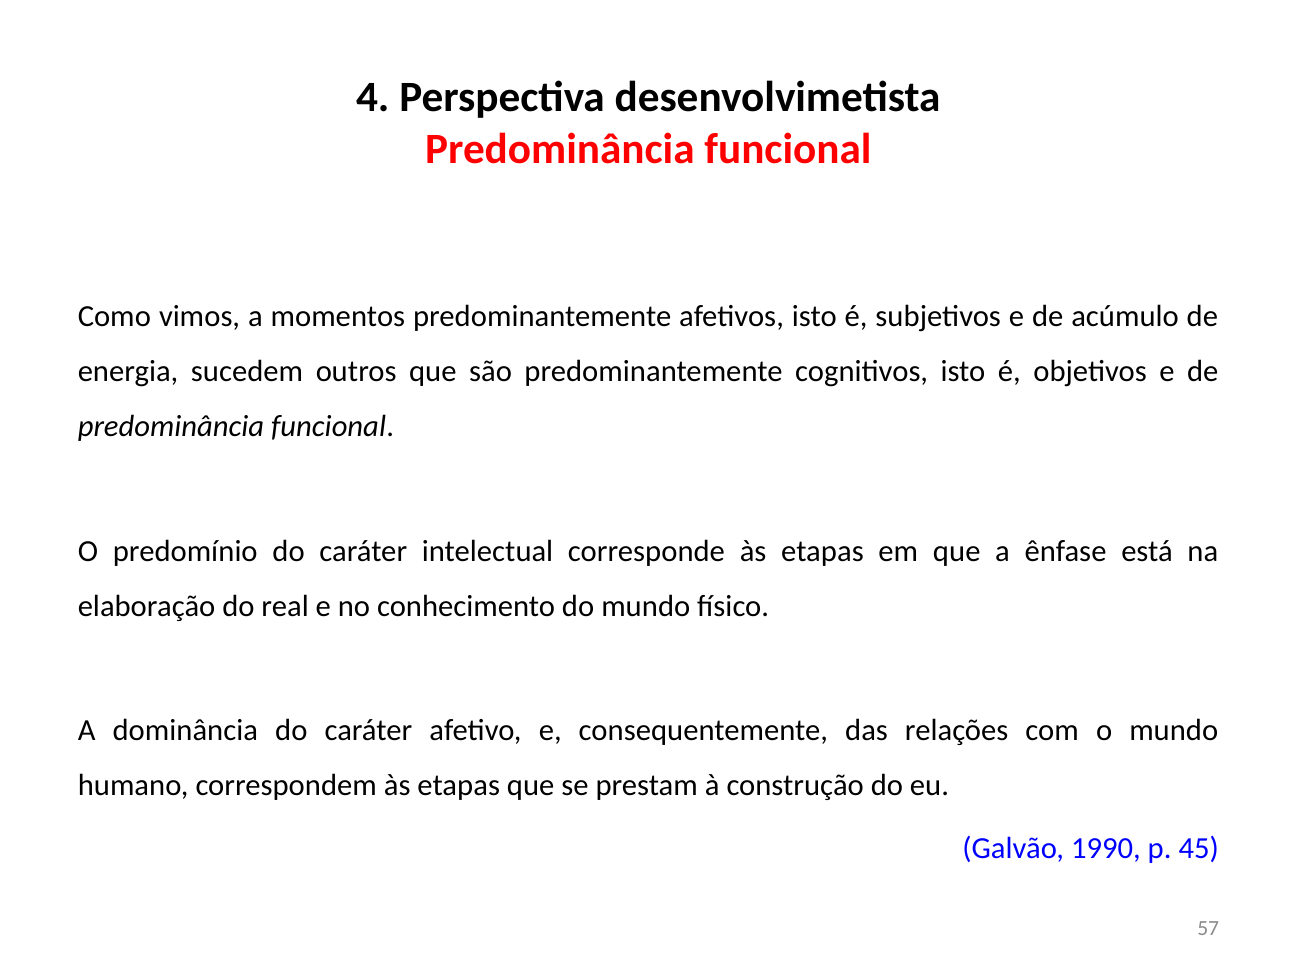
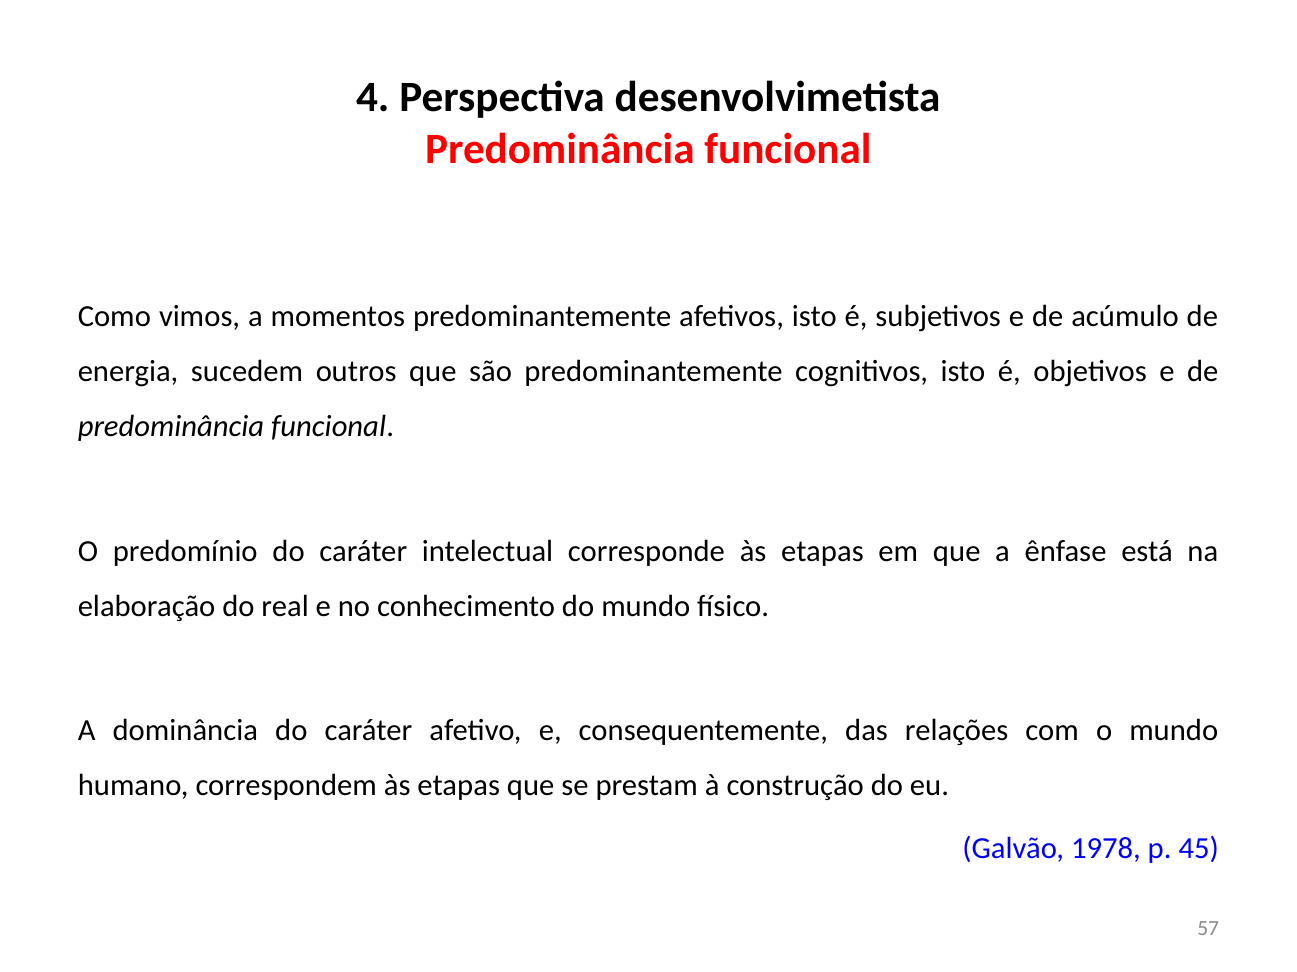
1990: 1990 -> 1978 (1106, 849)
